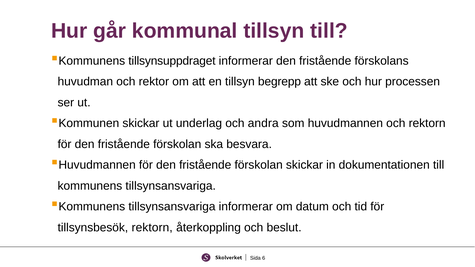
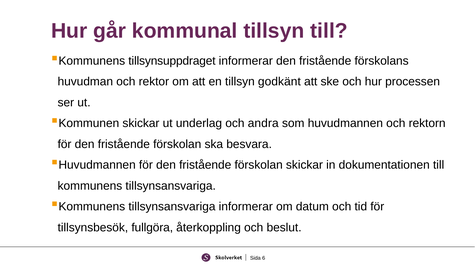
begrepp: begrepp -> godkänt (279, 82)
tillsynsbesök rektorn: rektorn -> fullgöra (152, 228)
